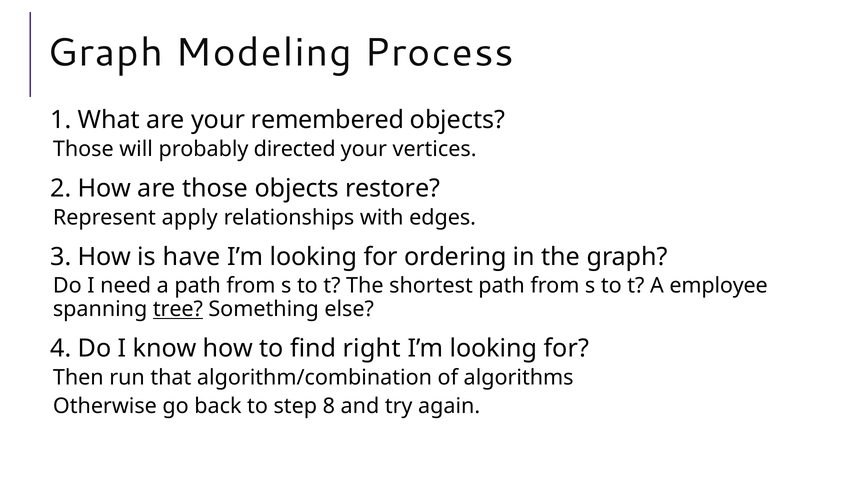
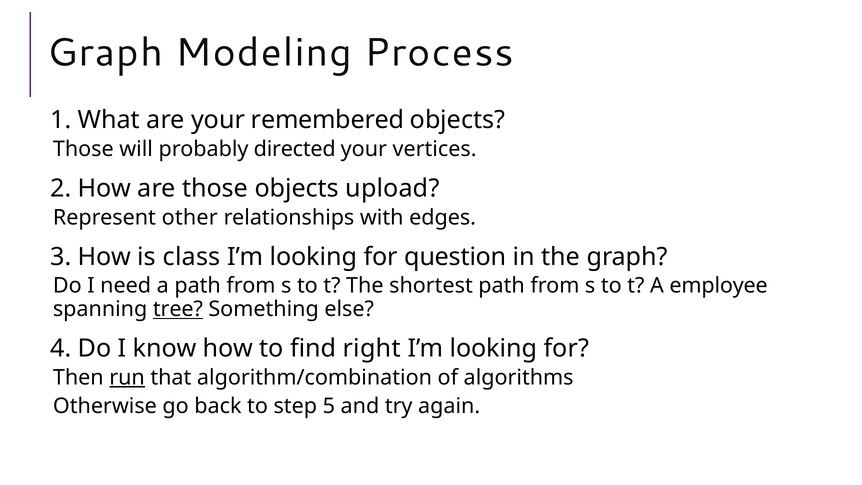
restore: restore -> upload (392, 189)
apply: apply -> other (190, 217)
have: have -> class (192, 257)
ordering: ordering -> question (455, 257)
run underline: none -> present (127, 377)
8: 8 -> 5 (329, 406)
